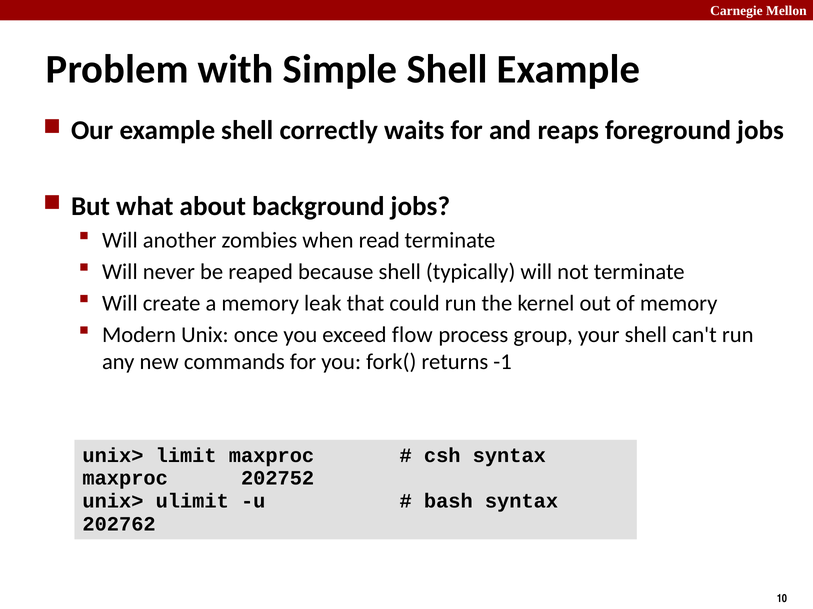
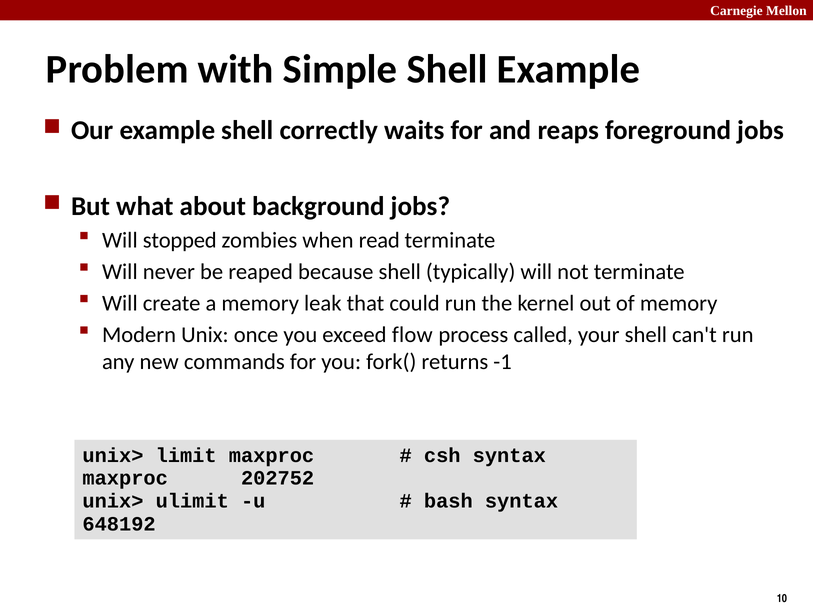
another: another -> stopped (180, 241)
group: group -> called (543, 335)
202762: 202762 -> 648192 (119, 525)
